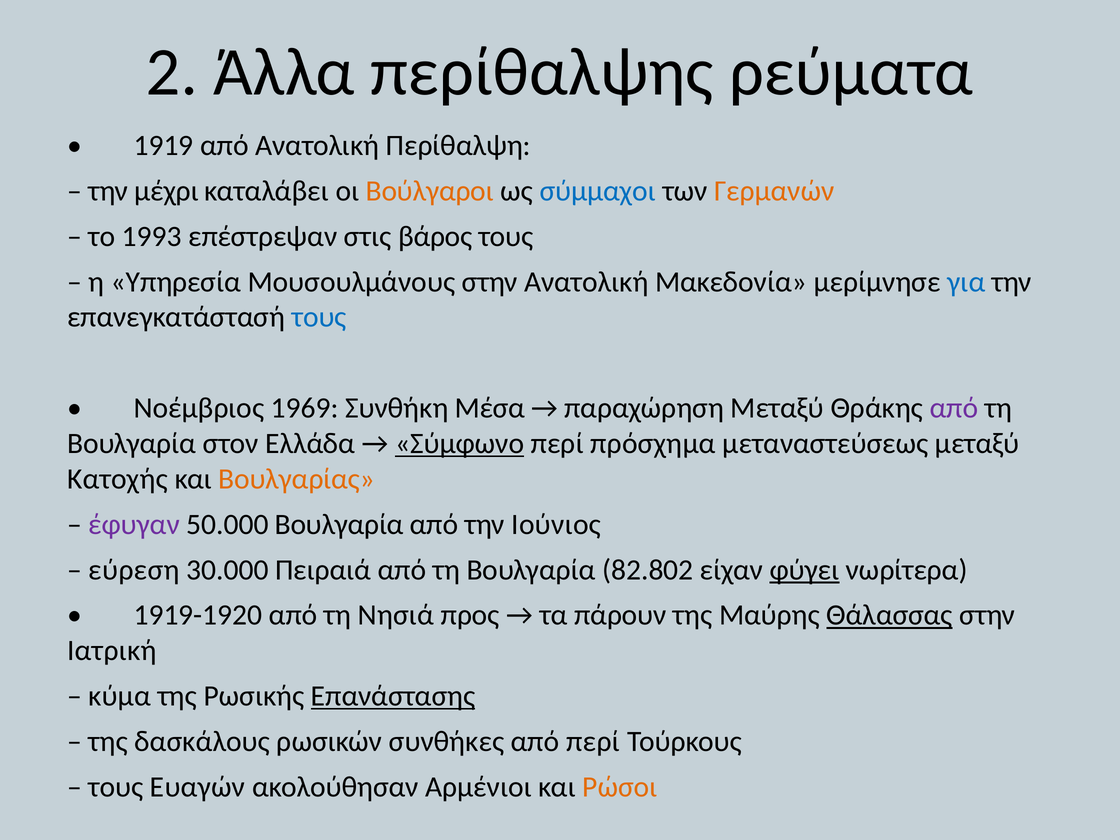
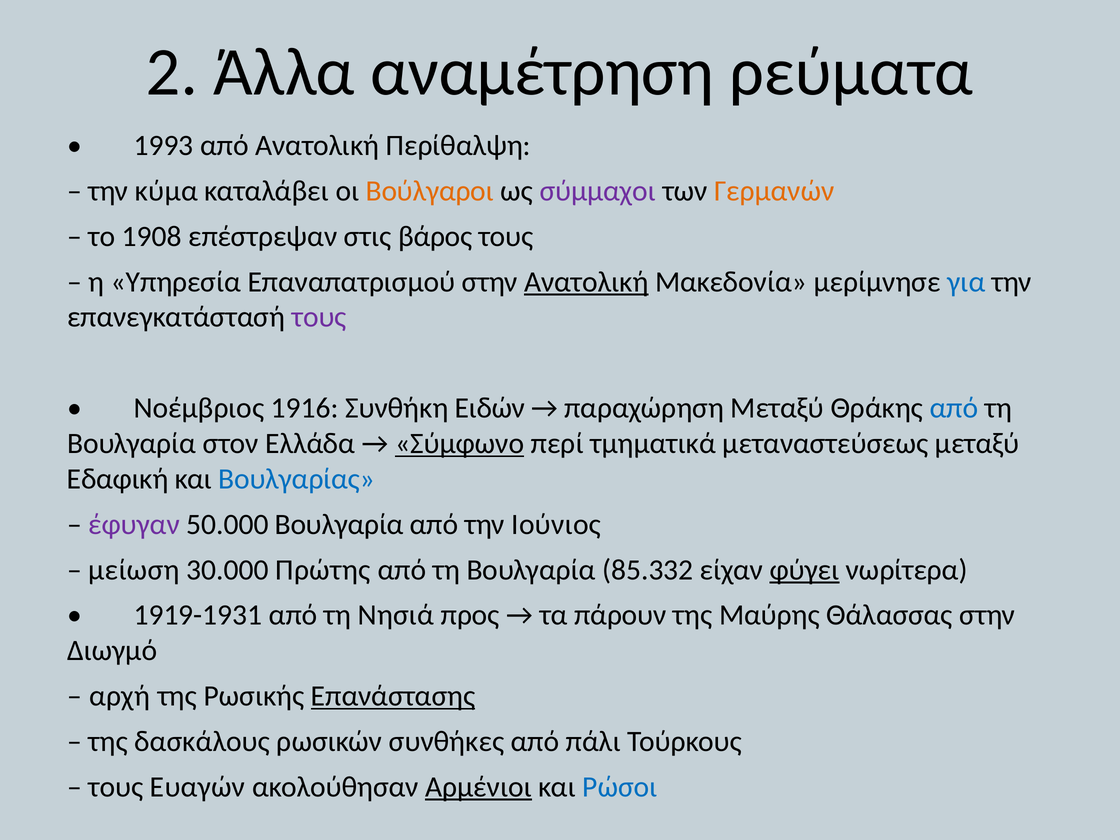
περίθαλψης: περίθαλψης -> αναμέτρηση (542, 72)
1919: 1919 -> 1993 (164, 146)
μέχρι: μέχρι -> κύμα (166, 191)
σύμμαχοι colour: blue -> purple (598, 191)
1993: 1993 -> 1908 (152, 236)
Μουσουλμάνους: Μουσουλμάνους -> Επαναπατρισμού (351, 282)
Ανατολική underline: none -> present (586, 282)
τους colour: blue -> purple (319, 317)
1969: 1969 -> 1916 (305, 408)
Μέσα: Μέσα -> Ειδών (490, 408)
από colour: purple -> blue (954, 408)
πρόσχημα: πρόσχημα -> τμηματικά (653, 443)
Κατοχής: Κατοχής -> Εδαφική (118, 479)
Βουλγαρίας colour: orange -> blue (297, 479)
εύρεση: εύρεση -> μείωση (134, 570)
Πειραιά: Πειραιά -> Πρώτης (323, 570)
82.802: 82.802 -> 85.332 (648, 570)
1919-1920: 1919-1920 -> 1919-1931 (198, 615)
Θάλασσας underline: present -> none (889, 615)
Ιατρική: Ιατρική -> Διωγμό (112, 651)
κύμα: κύμα -> αρχή (120, 696)
από περί: περί -> πάλι (593, 741)
Αρμένιοι underline: none -> present (479, 787)
Ρώσοι colour: orange -> blue (620, 787)
